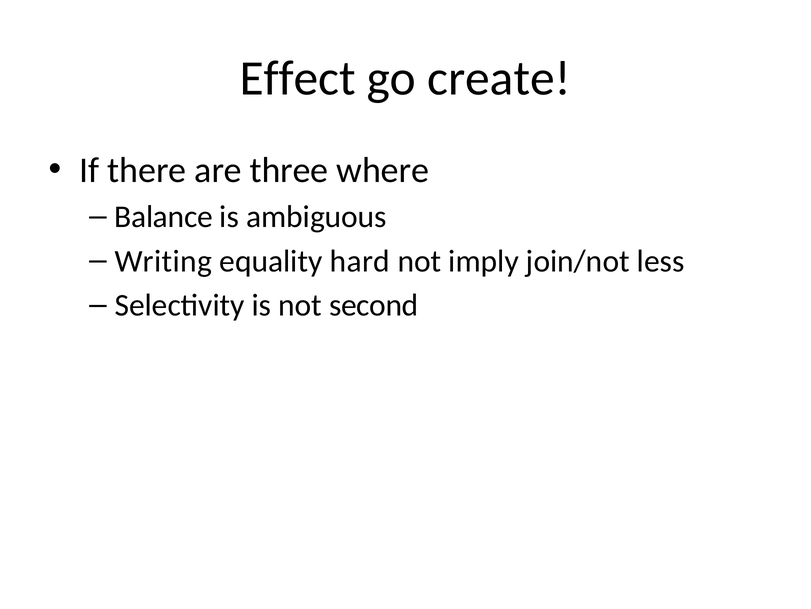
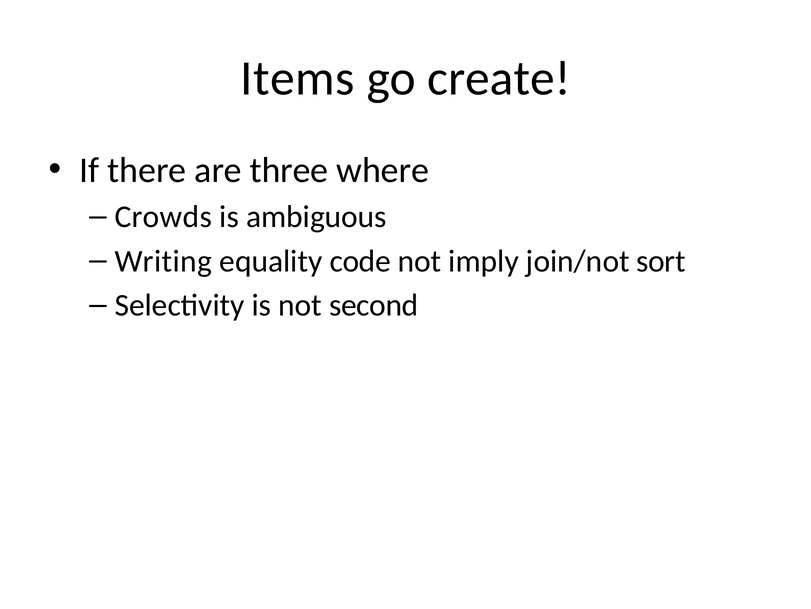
Effect: Effect -> Items (298, 79)
Balance: Balance -> Crowds (163, 217)
hard: hard -> code (360, 261)
less: less -> sort (661, 261)
